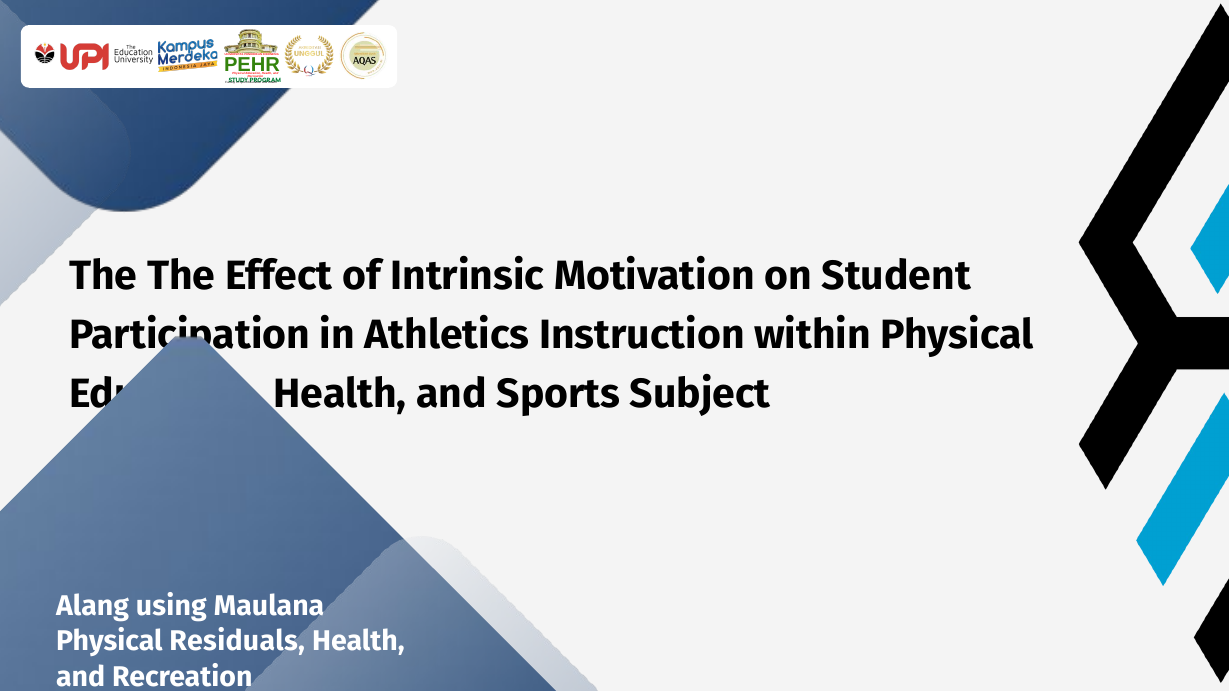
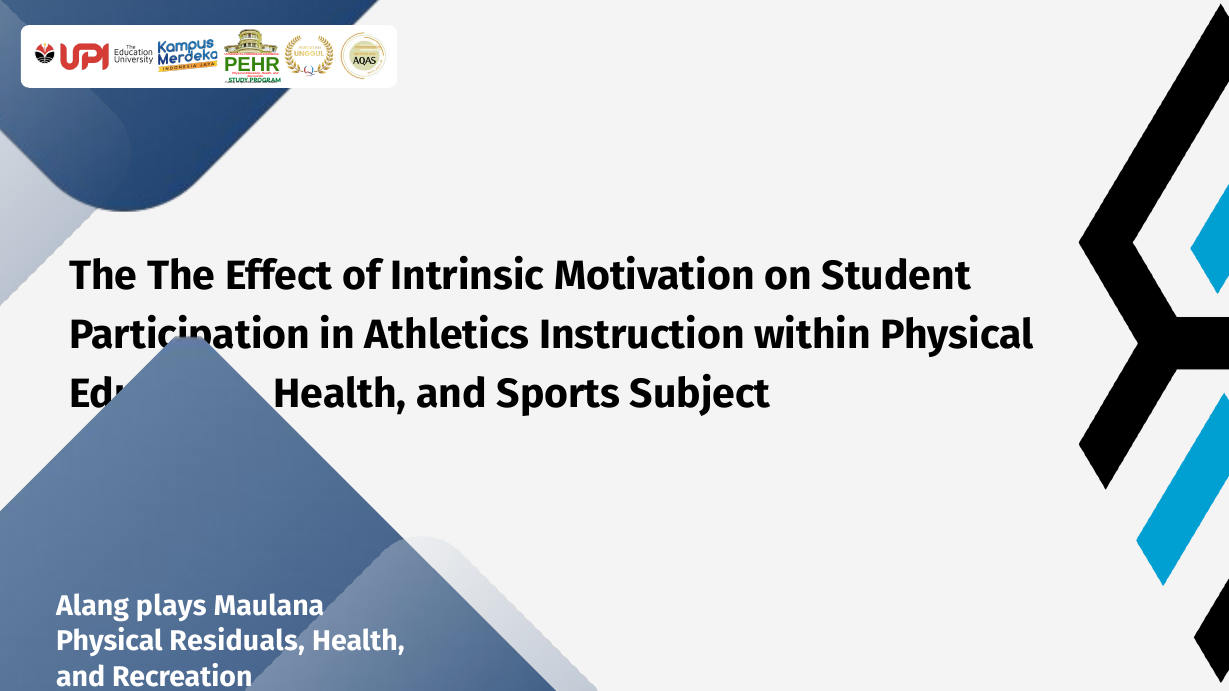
using: using -> plays (171, 606)
